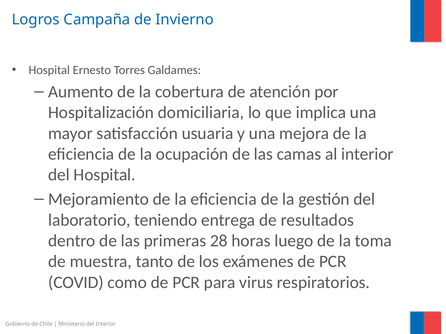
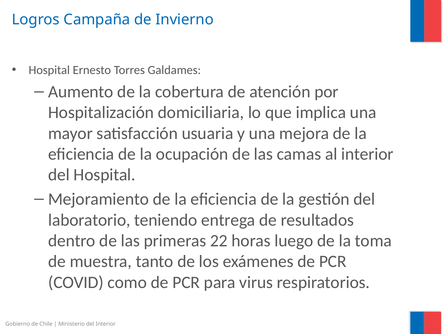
28: 28 -> 22 (219, 241)
